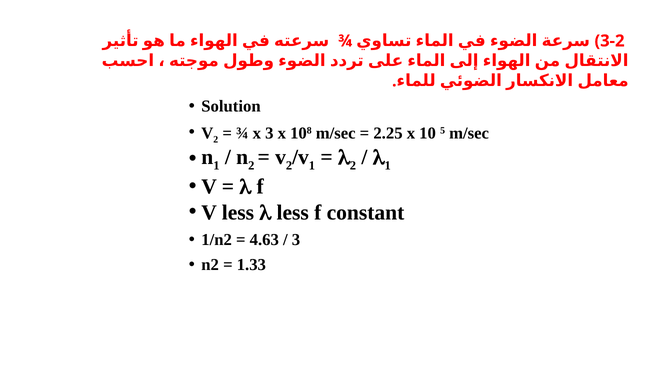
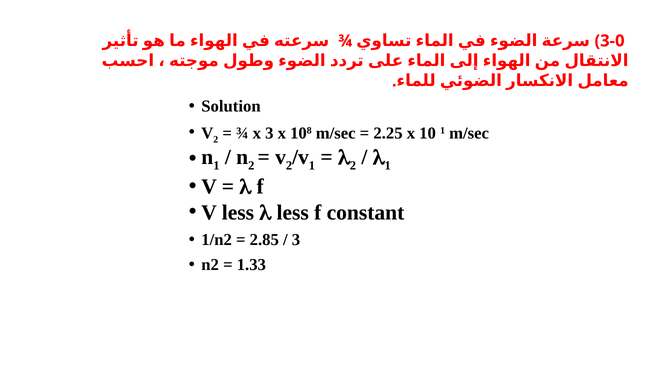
3-2: 3-2 -> 3-0 (612, 41)
10 5: 5 -> 1 (443, 131)
4.63: 4.63 -> 2.85 (264, 240)
